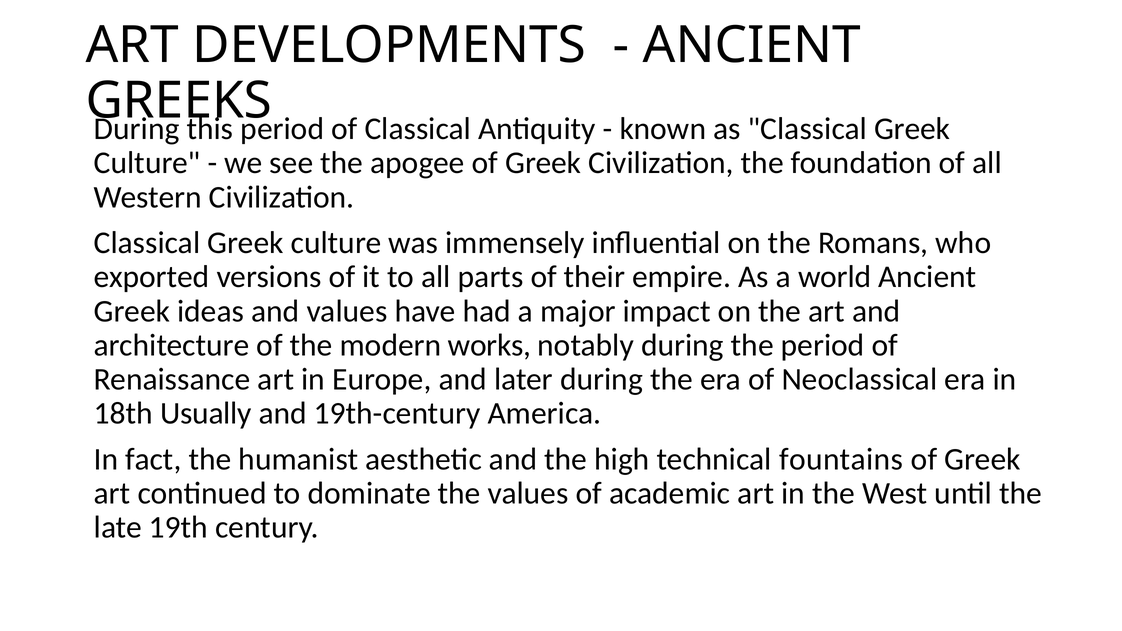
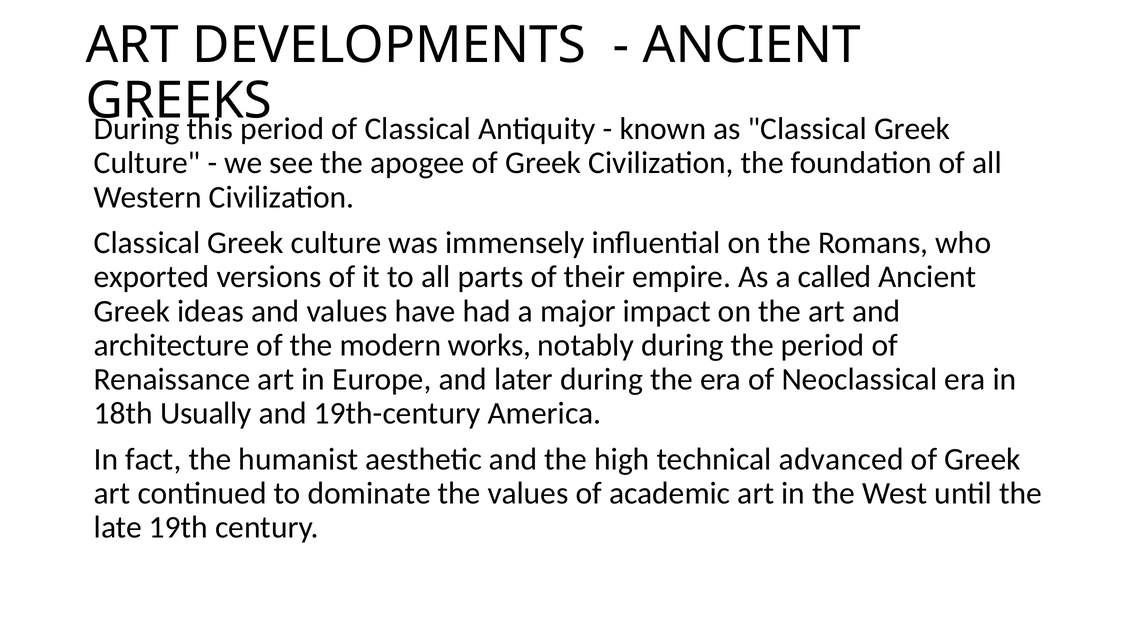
world: world -> called (835, 277)
fountains: fountains -> advanced (841, 459)
